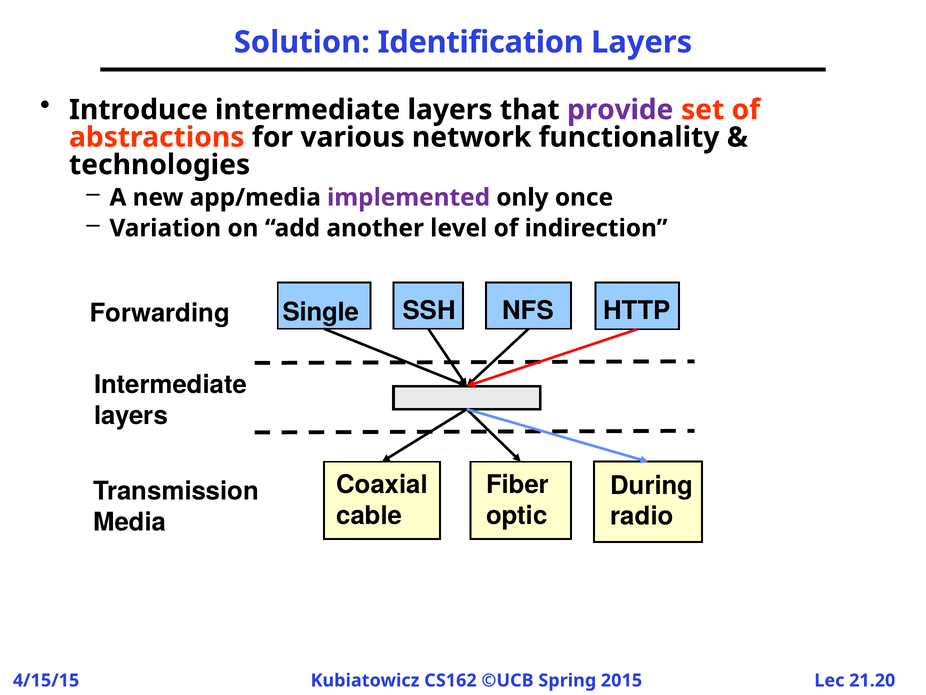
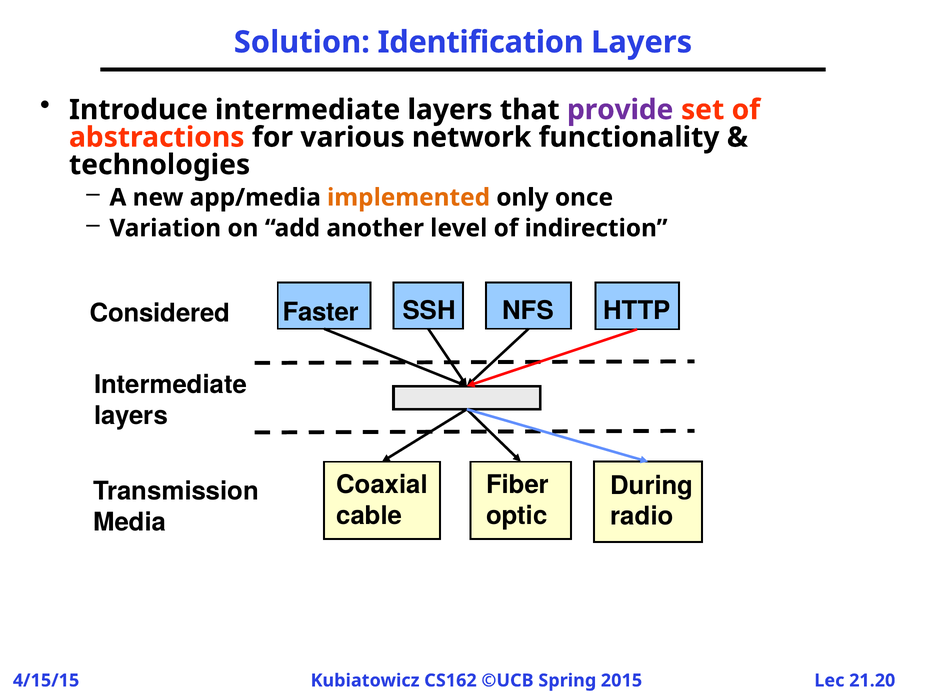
implemented colour: purple -> orange (409, 197)
Single: Single -> Faster (321, 312)
Forwarding: Forwarding -> Considered (160, 313)
